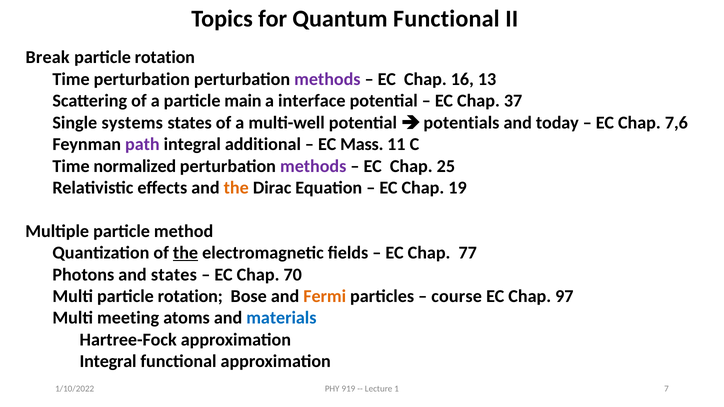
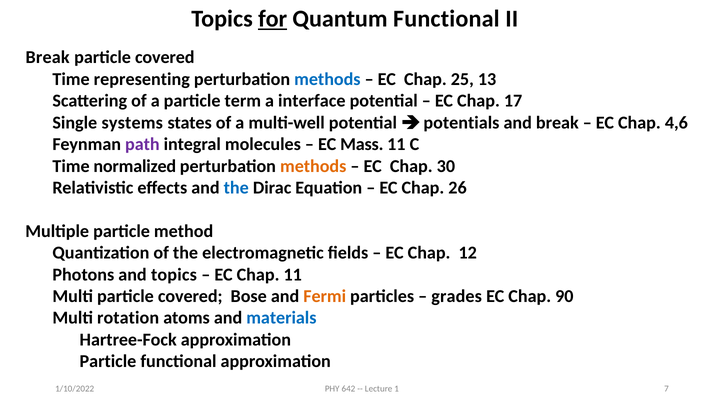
for underline: none -> present (273, 19)
rotation: rotation -> covered (165, 58)
Time perturbation: perturbation -> representing (142, 79)
methods colour: purple -> blue (327, 79)
16: 16 -> 25 (462, 79)
main: main -> term (243, 101)
37: 37 -> 17 (513, 101)
and today: today -> break (557, 123)
7,6: 7,6 -> 4,6 (676, 123)
additional: additional -> molecules (263, 144)
methods colour: purple -> orange (313, 166)
25: 25 -> 30 (446, 166)
the colour: orange -> blue (236, 188)
19: 19 -> 26 (458, 188)
the underline: present -> none (186, 253)
77: 77 -> 12 (468, 253)
and states: states -> topics (174, 275)
Chap 70: 70 -> 11 (293, 275)
Multi particle rotation: rotation -> covered (190, 296)
course: course -> grades (457, 296)
97: 97 -> 90 (564, 296)
meeting: meeting -> rotation (128, 318)
Integral: Integral -> Particle (108, 362)
919: 919 -> 642 (348, 389)
